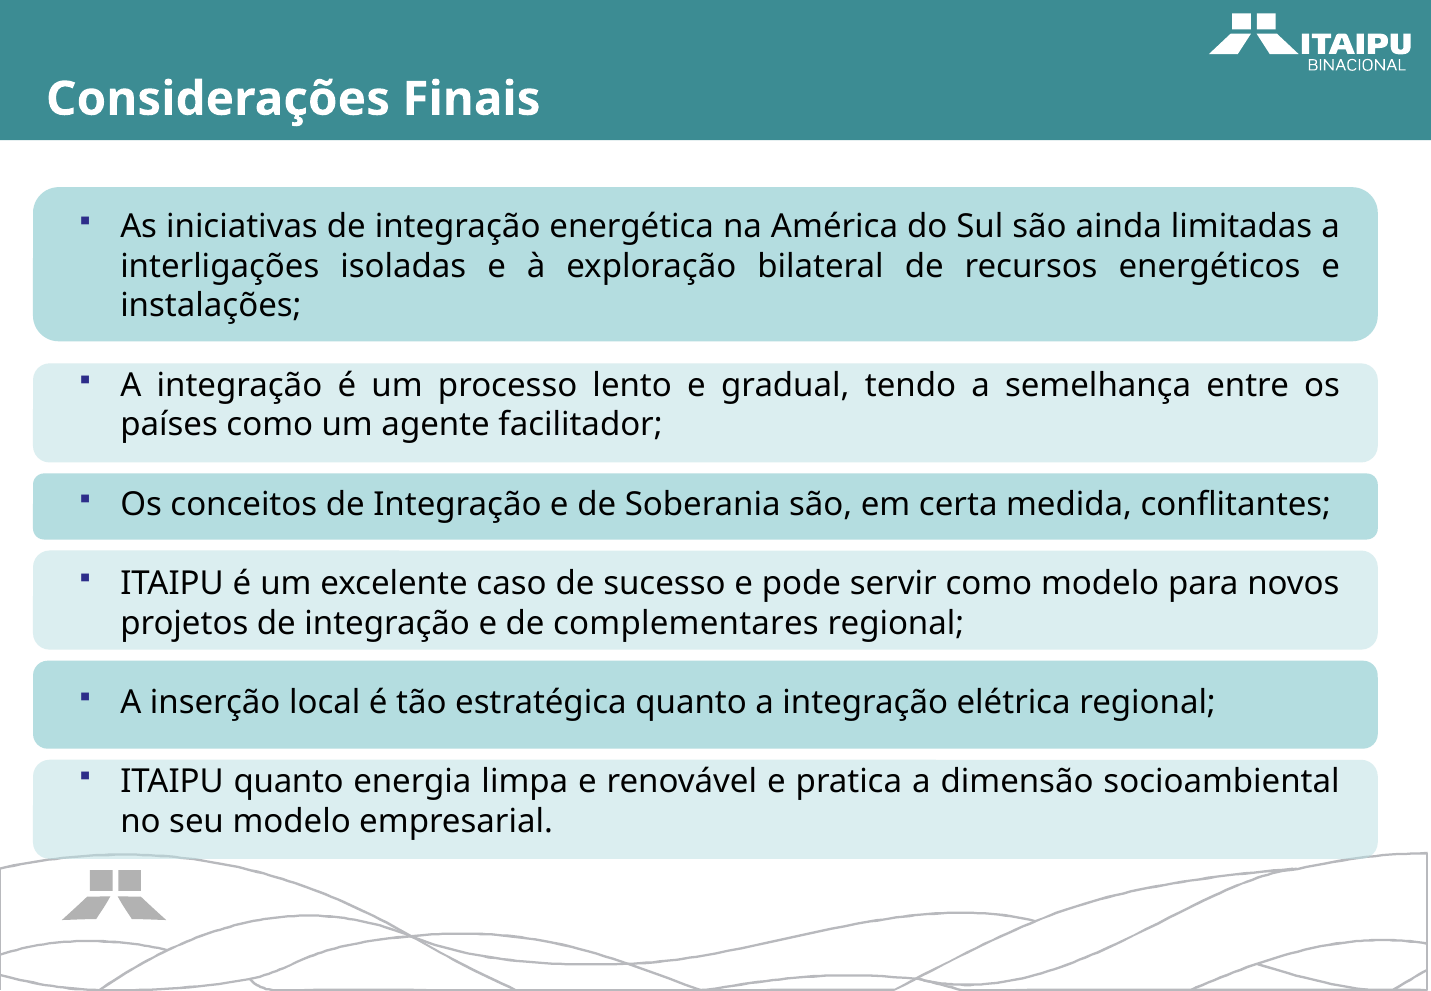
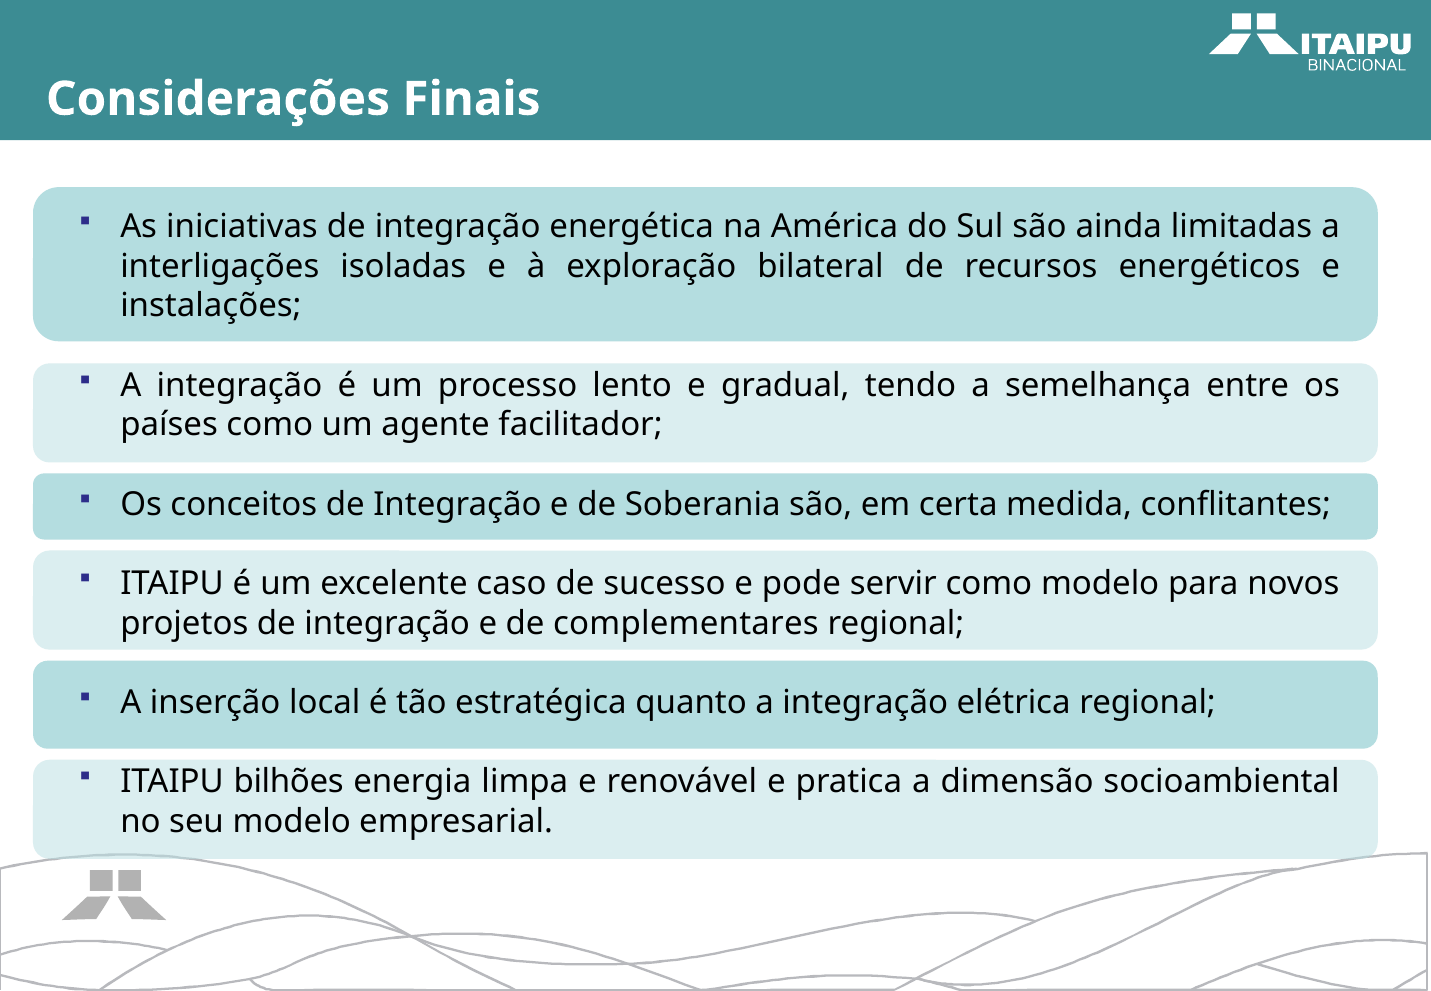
ITAIPU quanto: quanto -> bilhões (289, 781)
